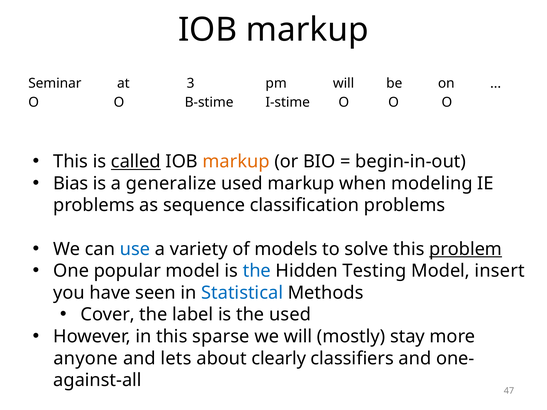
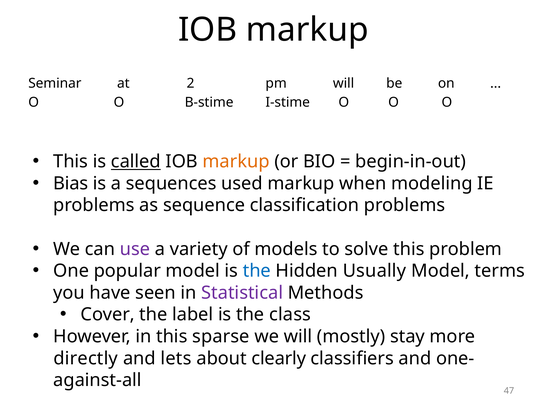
3: 3 -> 2 (191, 83)
generalize: generalize -> sequences (171, 184)
use colour: blue -> purple (135, 249)
problem underline: present -> none (466, 249)
Testing: Testing -> Usually (374, 271)
insert: insert -> terms (500, 271)
Statistical colour: blue -> purple (242, 293)
the used: used -> class (290, 315)
anyone: anyone -> directly (86, 359)
